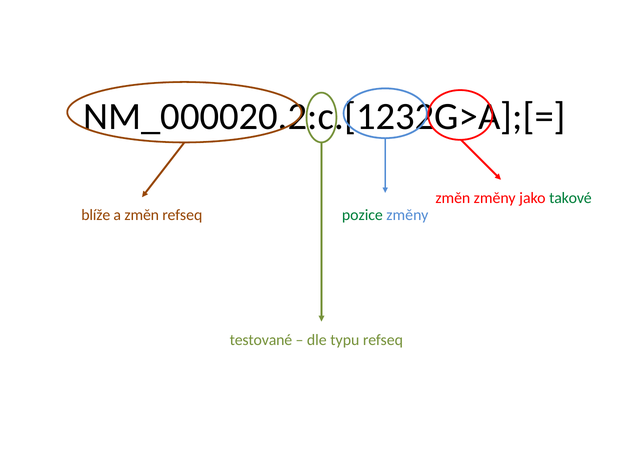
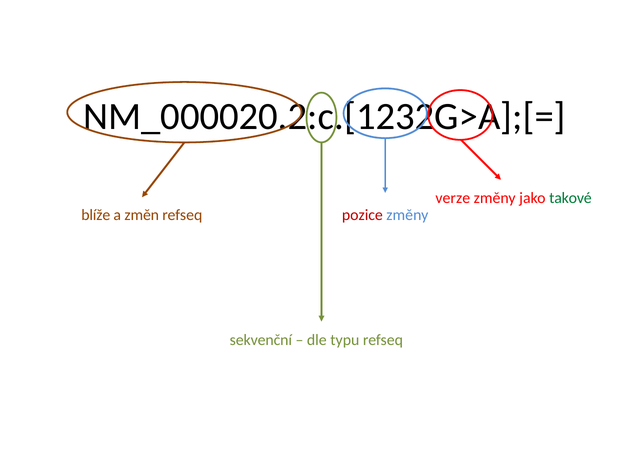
změn: změn -> verze (453, 198)
pozice colour: green -> red (362, 216)
testované: testované -> sekvenční (261, 341)
